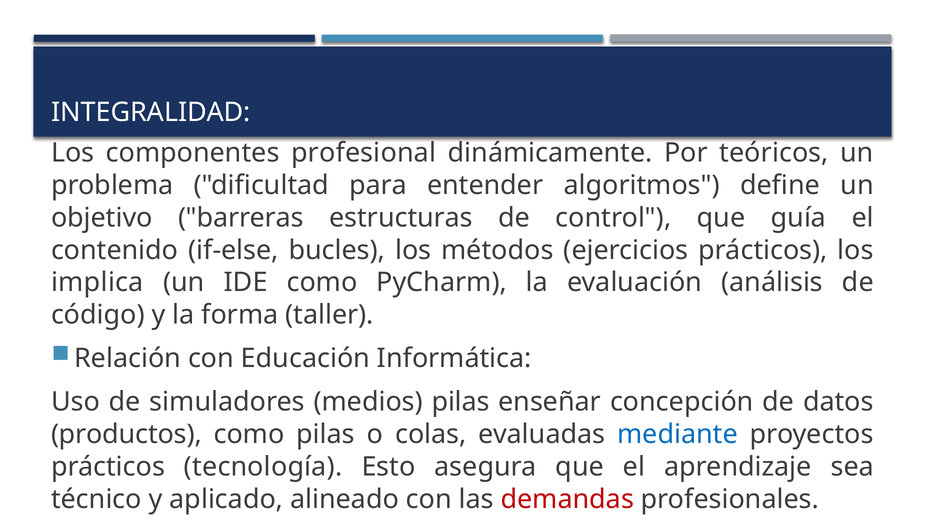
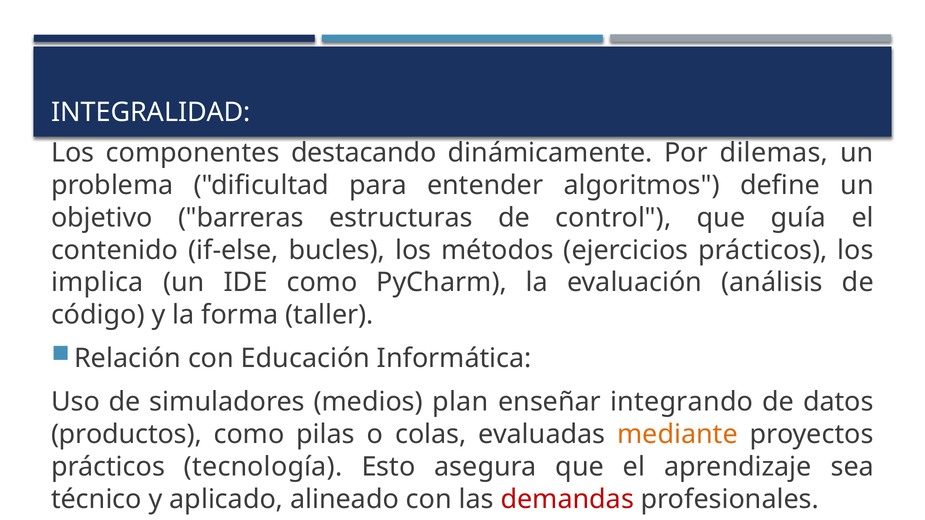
profesional: profesional -> destacando (364, 153)
teóricos: teóricos -> dilemas (774, 153)
medios pilas: pilas -> plan (460, 402)
concepción: concepción -> integrando (682, 402)
mediante colour: blue -> orange (678, 435)
